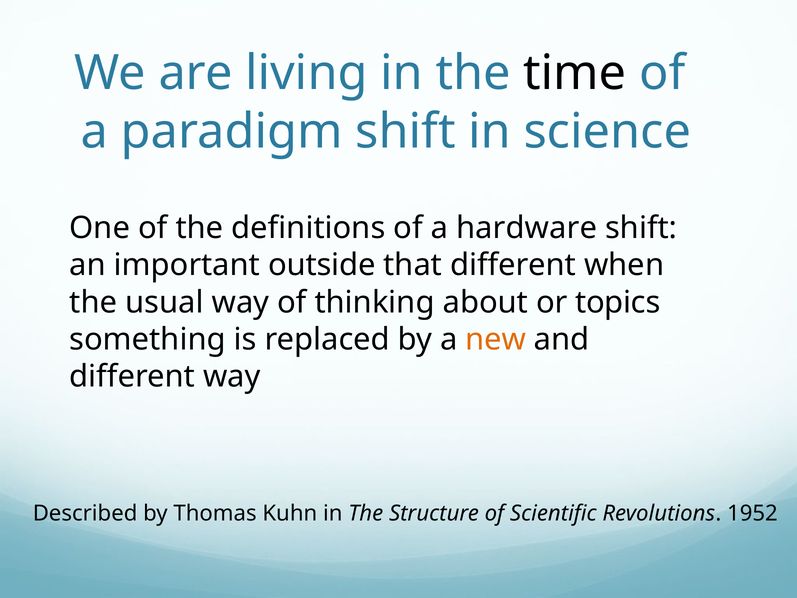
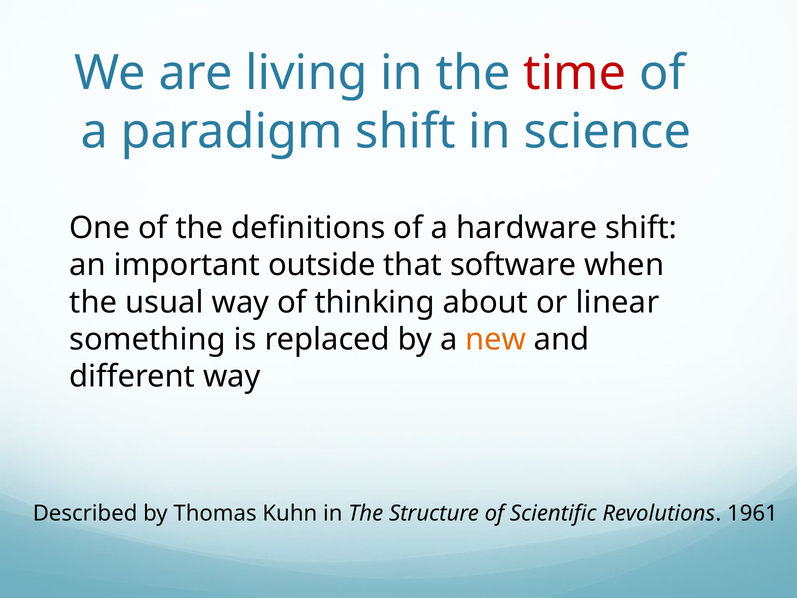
time colour: black -> red (575, 73)
that different: different -> software (513, 265)
topics: topics -> linear (618, 302)
1952: 1952 -> 1961 (752, 513)
